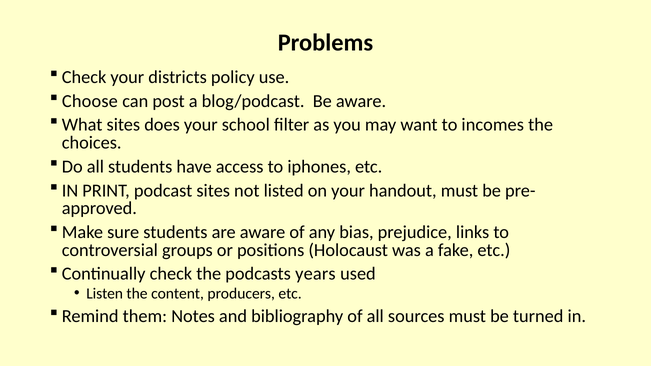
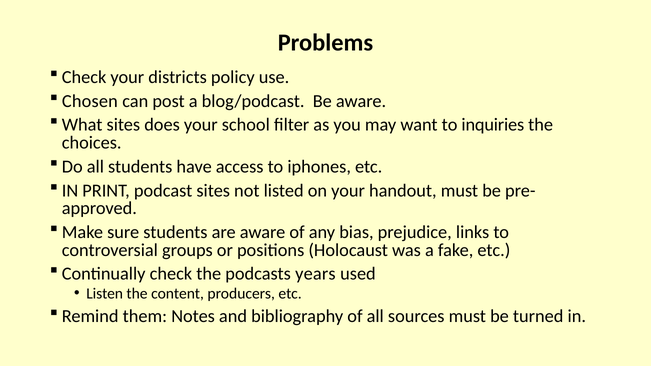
Choose: Choose -> Chosen (90, 101)
incomes: incomes -> inquiries (493, 125)
